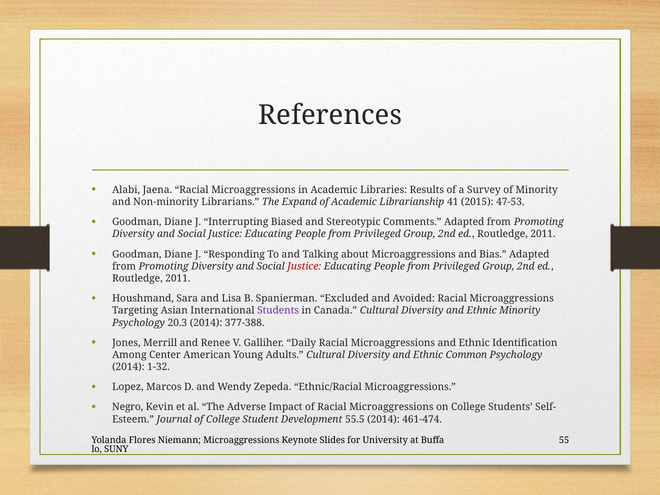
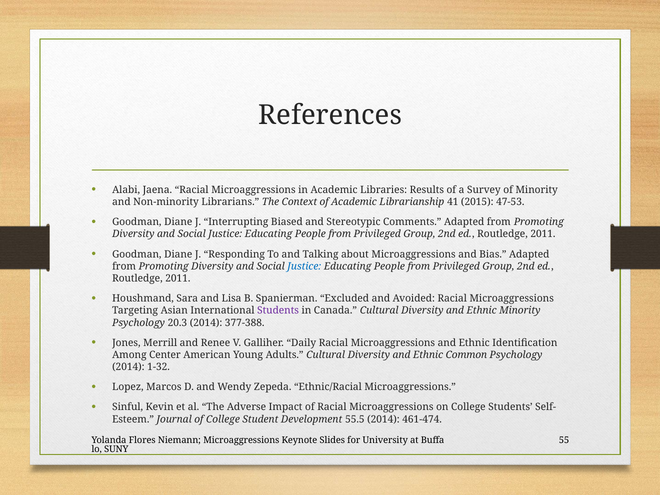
Expand: Expand -> Context (299, 202)
Justice colour: red -> blue (304, 266)
Negro: Negro -> Sinful (128, 407)
